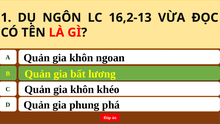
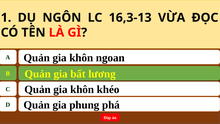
16,2-13: 16,2-13 -> 16,3-13 (130, 18)
